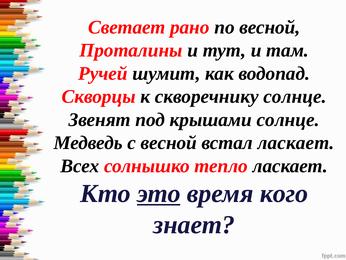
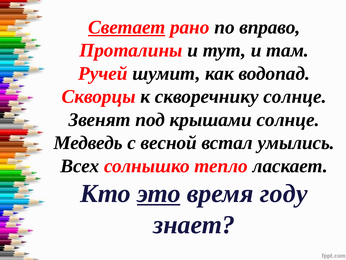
Светает underline: none -> present (127, 27)
по весной: весной -> вправо (270, 27)
встал ласкает: ласкает -> умылись (296, 143)
кого: кого -> году (284, 193)
